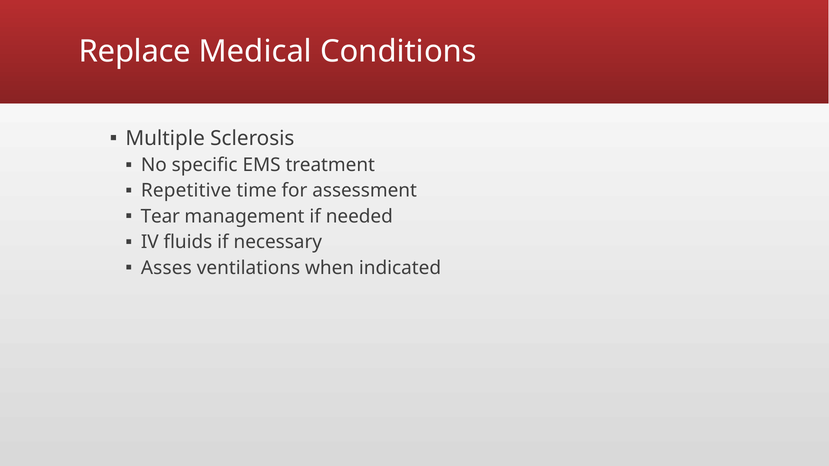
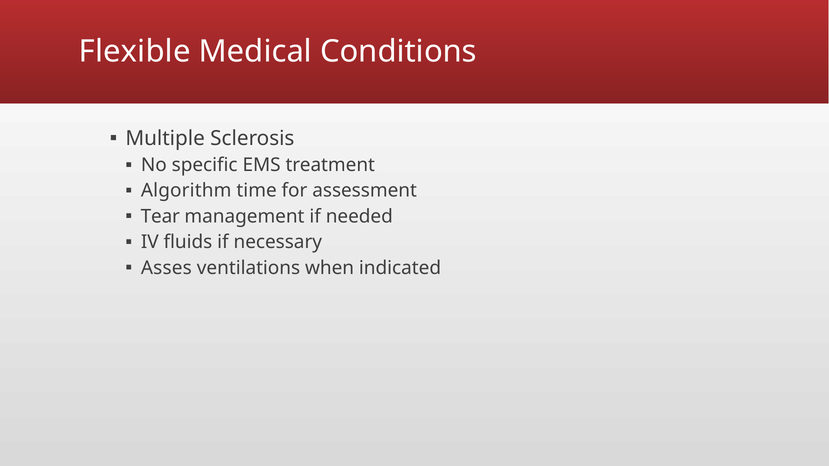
Replace: Replace -> Flexible (135, 52)
Repetitive: Repetitive -> Algorithm (186, 191)
